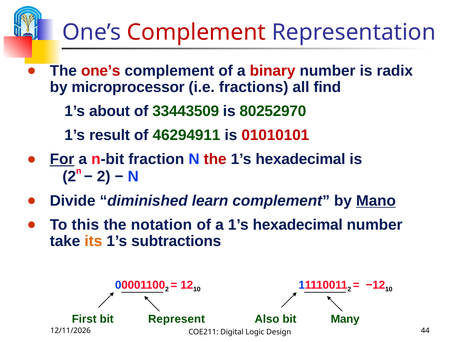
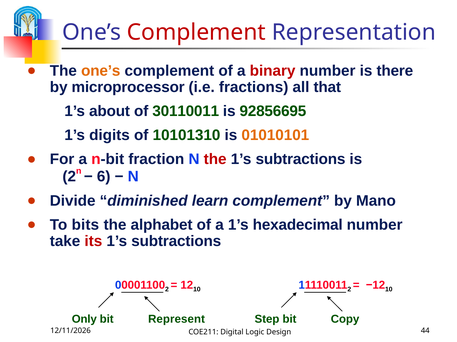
one’s colour: red -> orange (101, 71)
radix: radix -> there (395, 71)
find: find -> that (327, 87)
33443509: 33443509 -> 30110011 (186, 112)
80252970: 80252970 -> 92856695 (273, 112)
result: result -> digits (109, 136)
46294911: 46294911 -> 10101310 (187, 136)
01010101 colour: red -> orange (275, 136)
For underline: present -> none (62, 160)
hexadecimal: hexadecimal -> subtractions (300, 160)
2: 2 -> 6 (104, 177)
Mano underline: present -> none (376, 201)
this: this -> bits (85, 225)
notation: notation -> alphabet (162, 225)
its colour: orange -> red (93, 242)
First: First -> Only (84, 320)
Also: Also -> Step (267, 320)
Many: Many -> Copy (345, 320)
